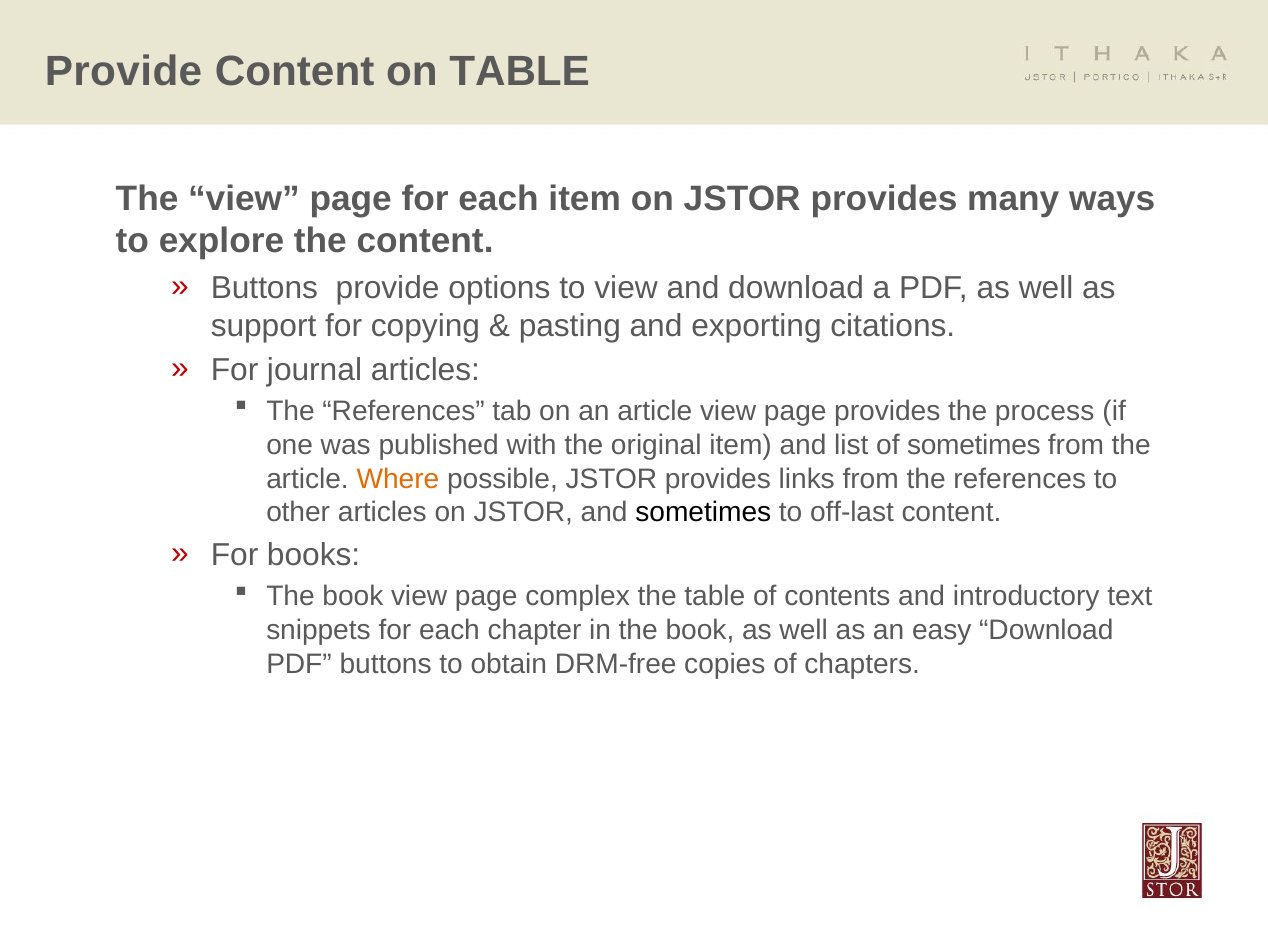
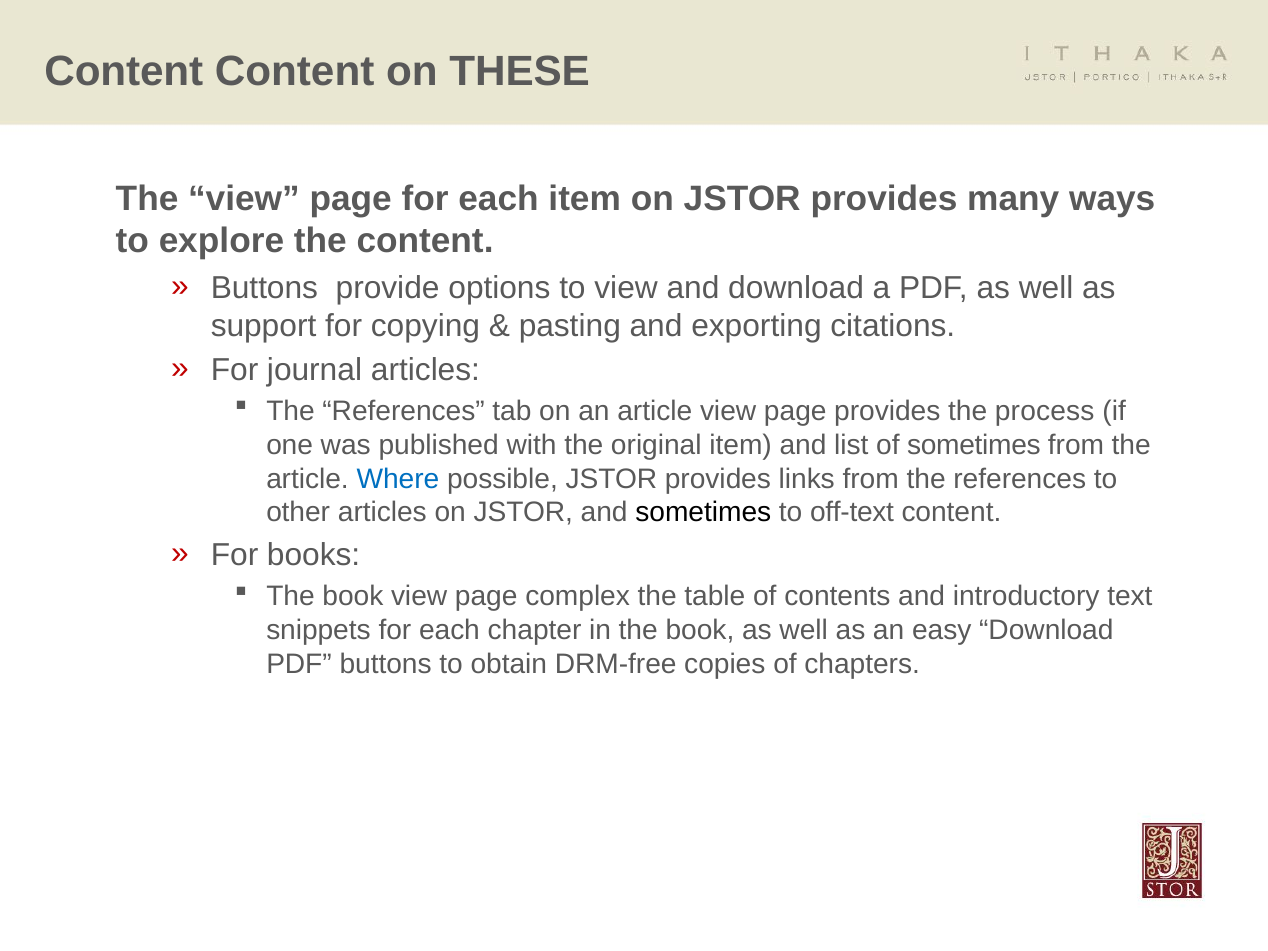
Provide: Provide -> Content (124, 72)
on TABLE: TABLE -> THESE (520, 72)
Where colour: orange -> blue (398, 479)
off-last: off-last -> off-text (852, 513)
